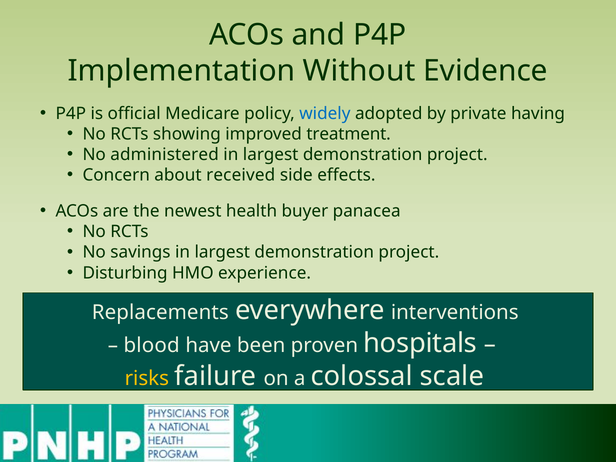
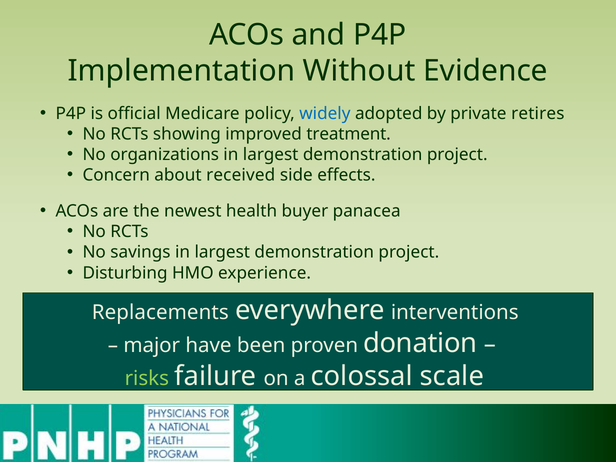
having: having -> retires (538, 114)
administered: administered -> organizations (165, 155)
blood: blood -> major (152, 346)
hospitals: hospitals -> donation (420, 343)
risks colour: yellow -> light green (147, 378)
